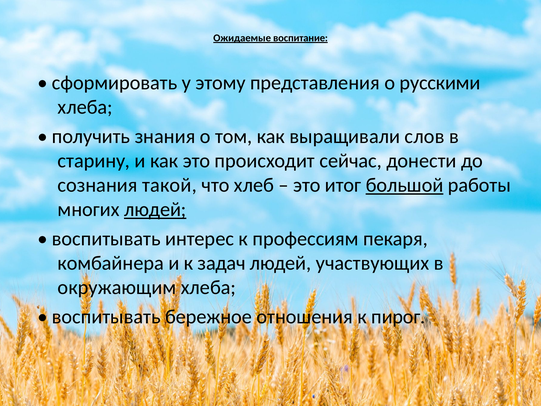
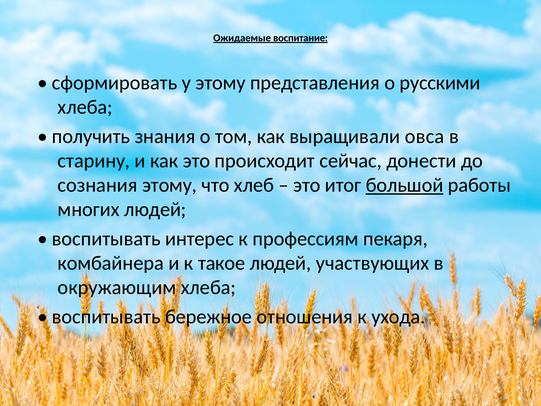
слов: слов -> овса (425, 136)
сознания такой: такой -> этому (170, 185)
людей underline: present -> none (155, 209)
задач: задач -> такое (222, 263)
пирог: пирог -> ухода (398, 317)
